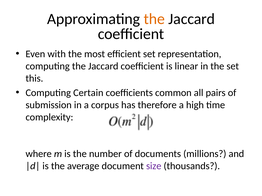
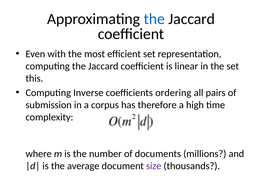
the colour: orange -> blue (154, 19)
Certain: Certain -> Inverse (88, 93)
common: common -> ordering (173, 93)
